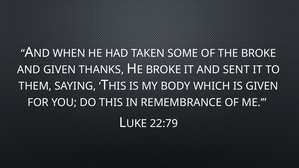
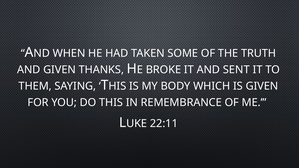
THE BROKE: BROKE -> TRUTH (259, 53)
22:79: 22:79 -> 22:11 (164, 124)
